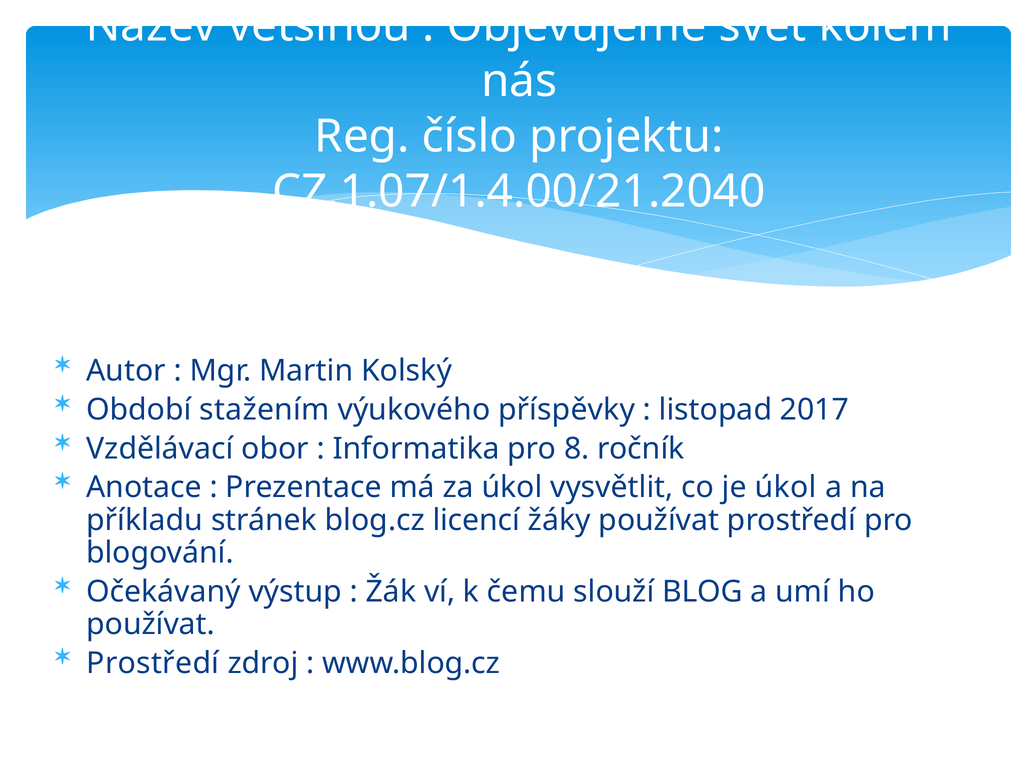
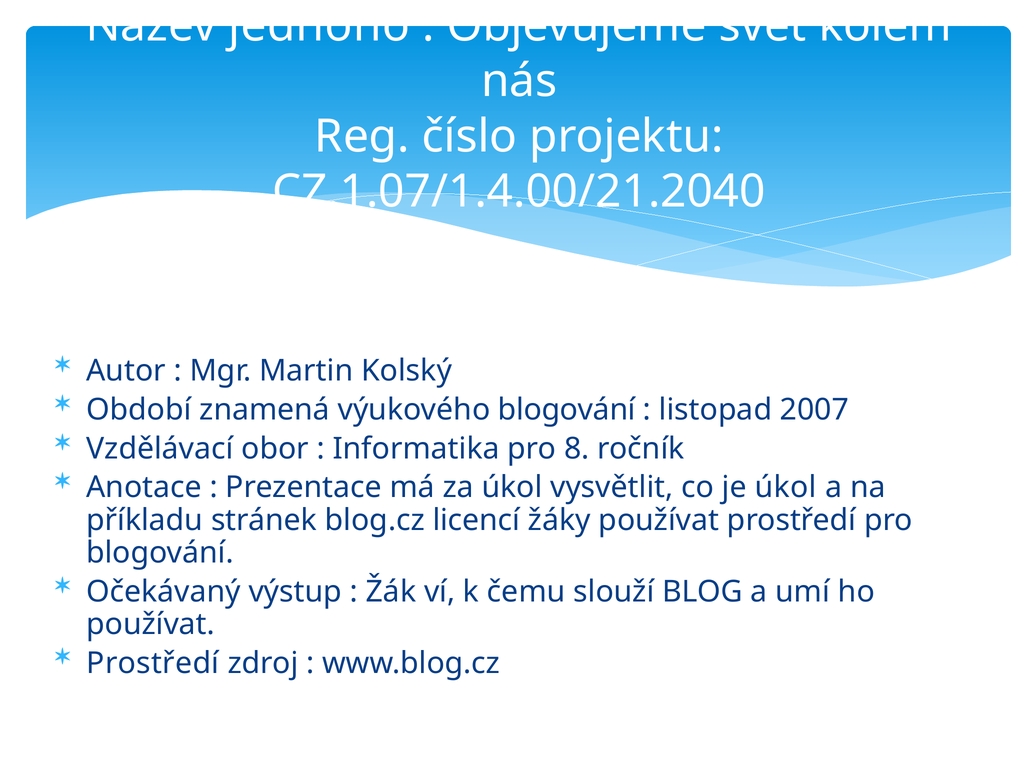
většinou: většinou -> jednoho (319, 26)
stažením: stažením -> znamená (265, 410)
výukového příspěvky: příspěvky -> blogování (567, 410)
2017: 2017 -> 2007 (814, 410)
